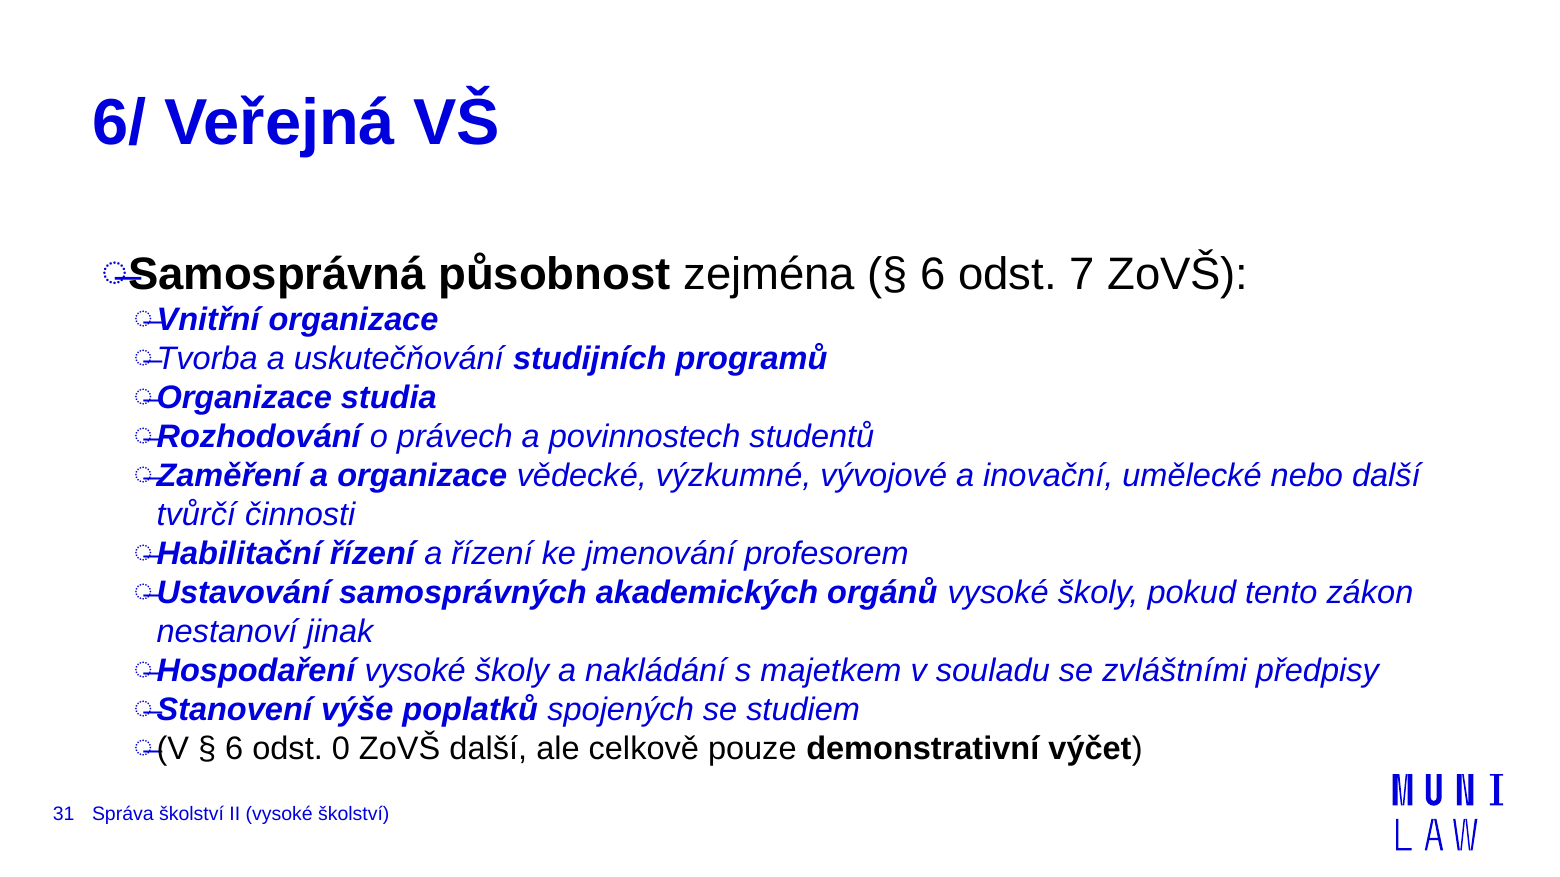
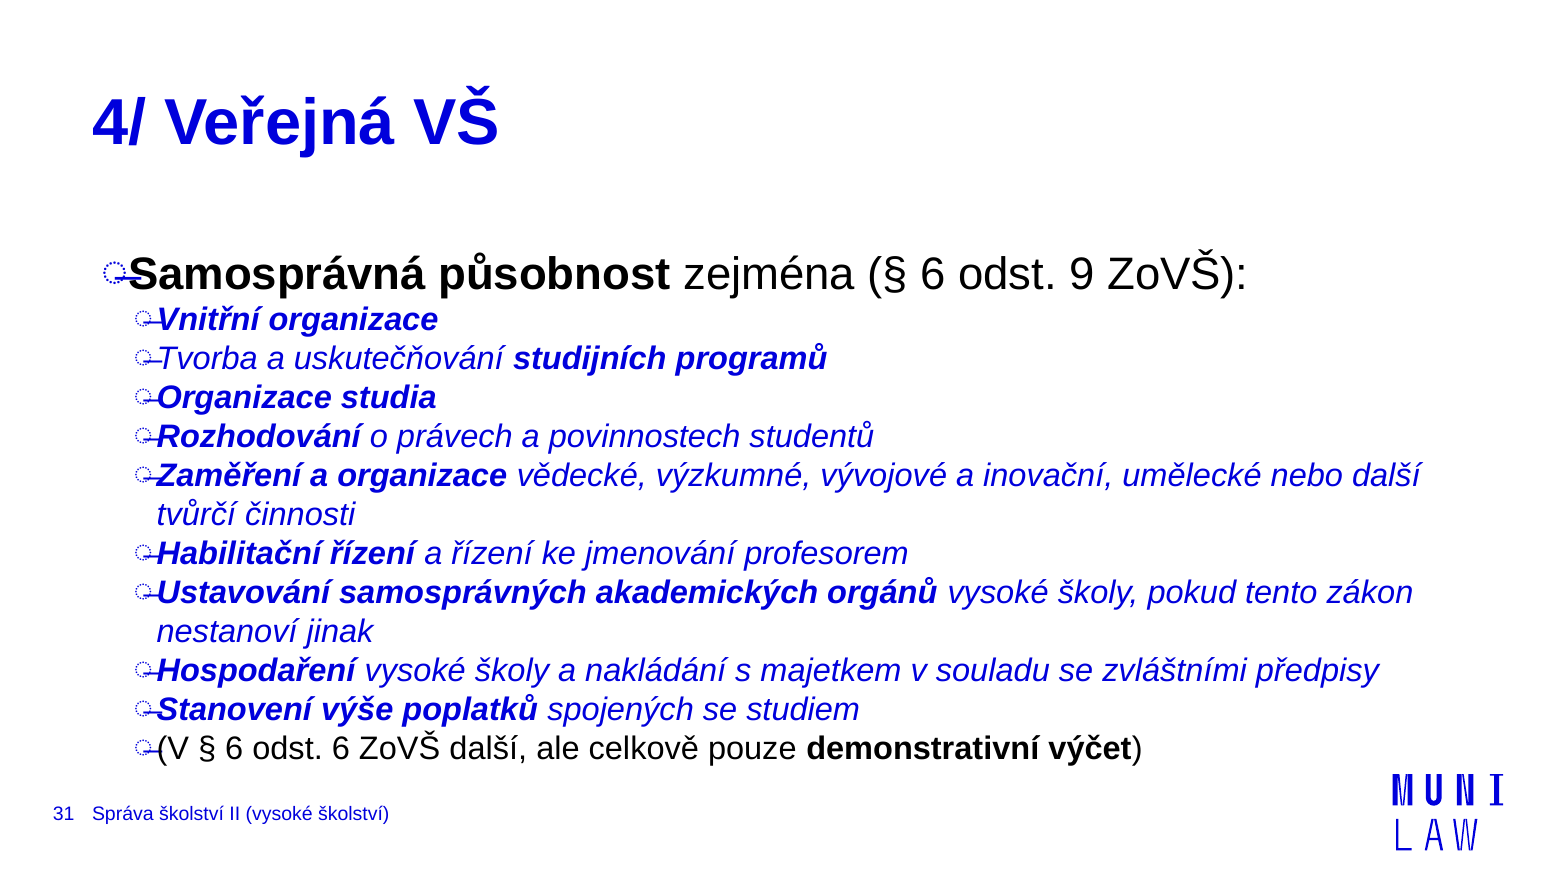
6/: 6/ -> 4/ (119, 123)
7: 7 -> 9 (1082, 274)
odst 0: 0 -> 6 (341, 749)
